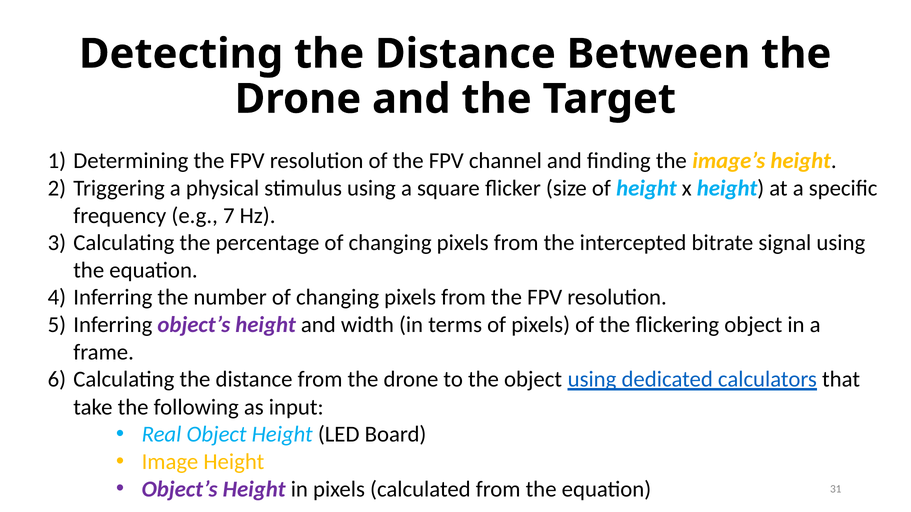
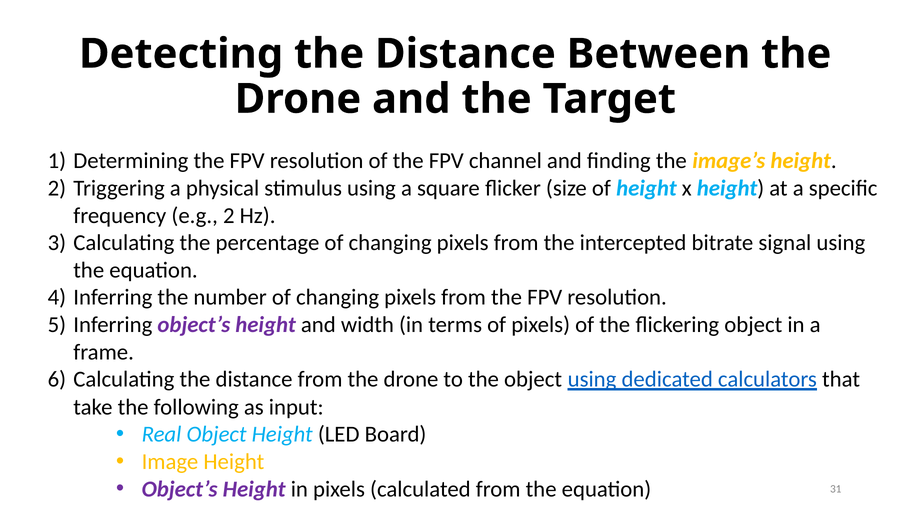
e.g 7: 7 -> 2 (229, 216)
